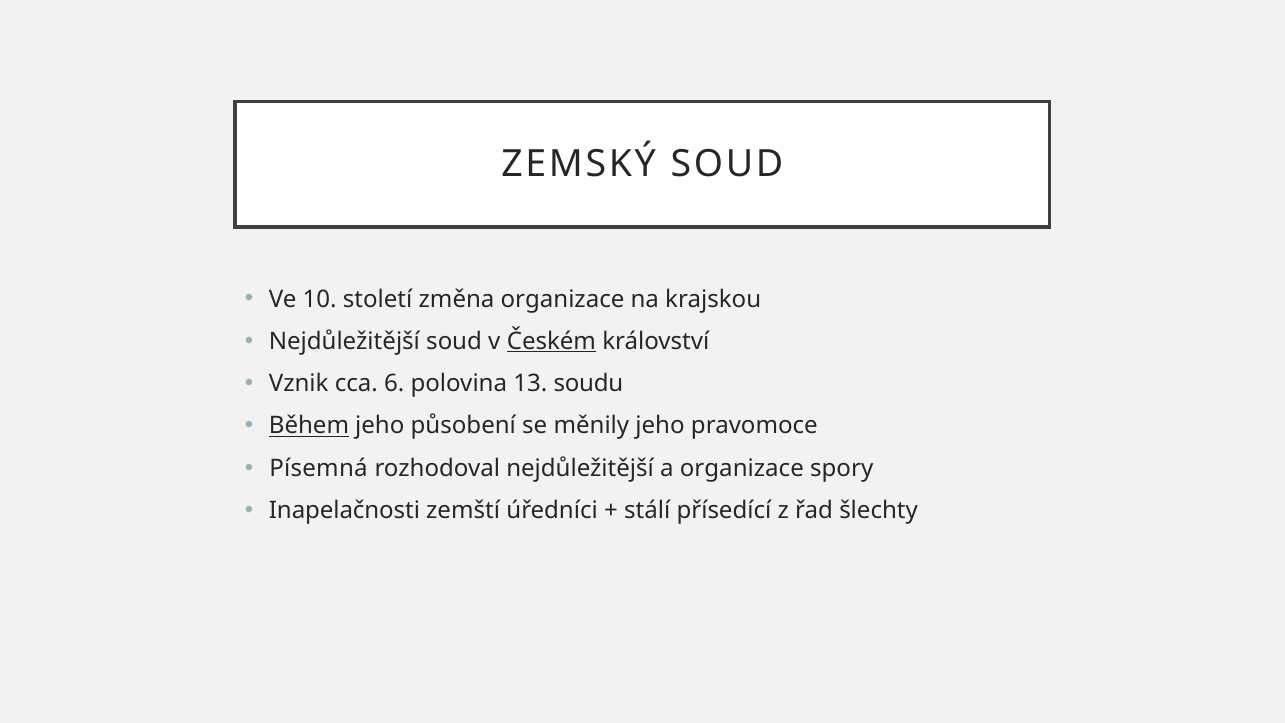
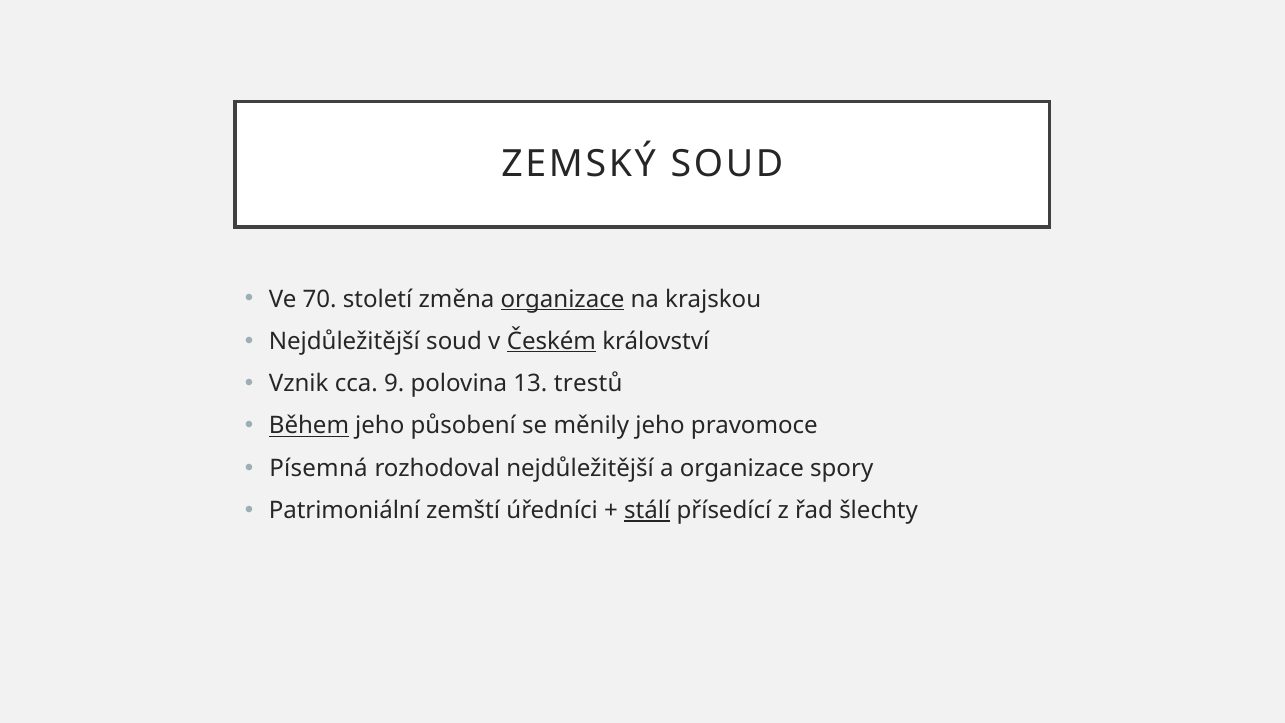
10: 10 -> 70 (320, 299)
organizace underline: none -> present (563, 299)
6: 6 -> 9 (394, 384)
soudu: soudu -> trestů (588, 384)
Inapelačnosti: Inapelačnosti -> Patrimoniální (344, 511)
stálí underline: none -> present (647, 511)
